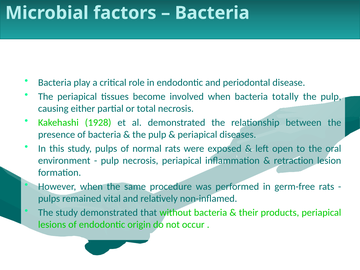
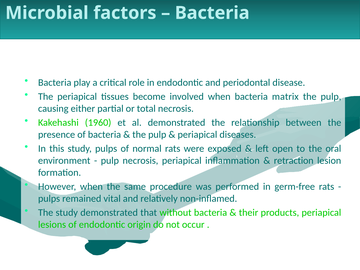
totally: totally -> matrix (285, 97)
1928: 1928 -> 1960 (98, 123)
